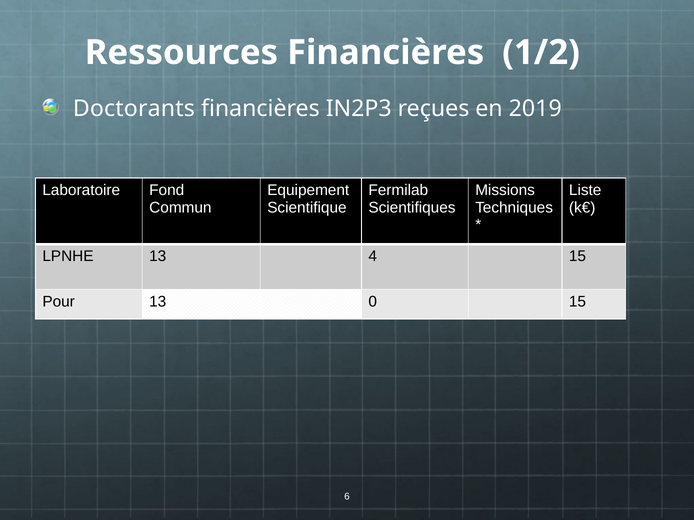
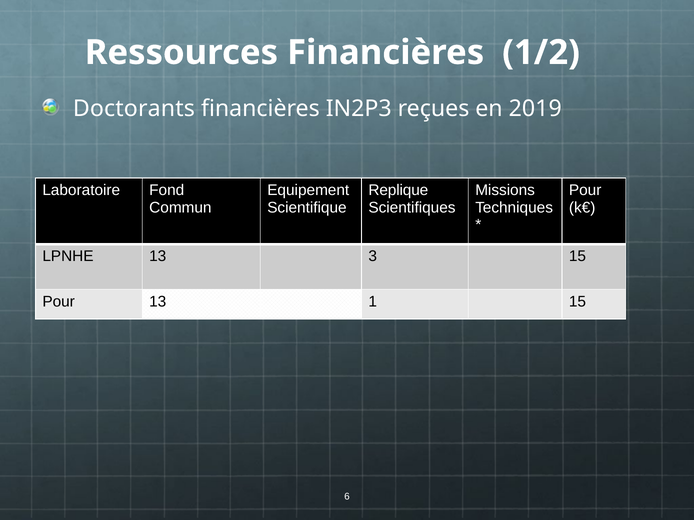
Fermilab: Fermilab -> Replique (398, 191)
Liste: Liste -> Pour (585, 191)
4: 4 -> 3 (373, 257)
0: 0 -> 1 (373, 302)
